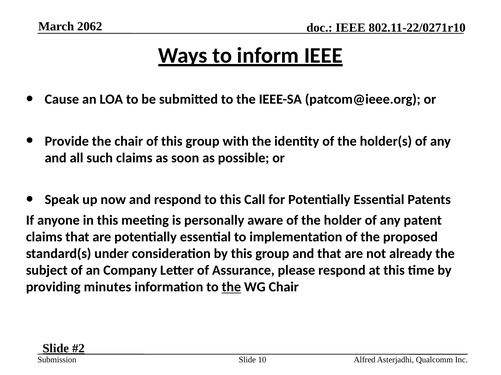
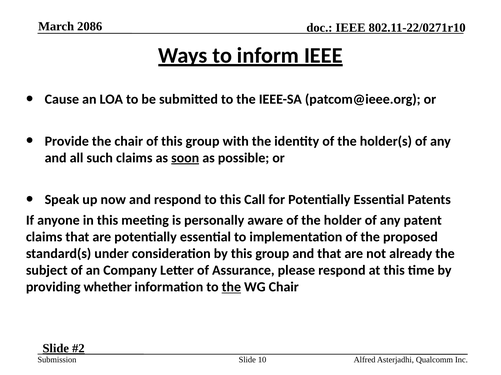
2062: 2062 -> 2086 (90, 27)
soon underline: none -> present (185, 158)
minutes: minutes -> whether (108, 288)
